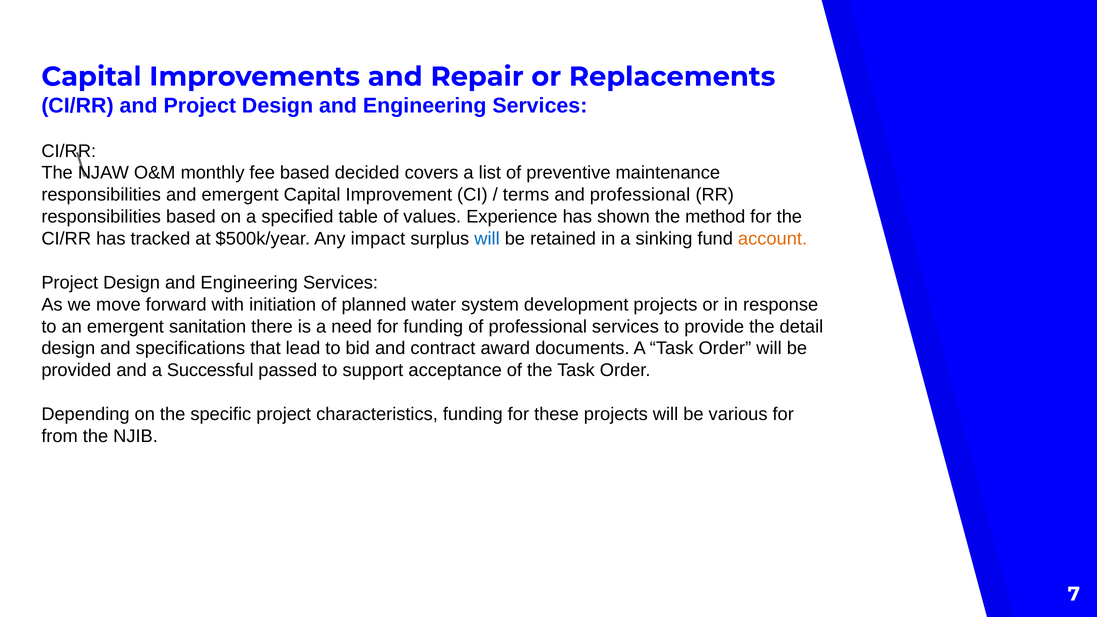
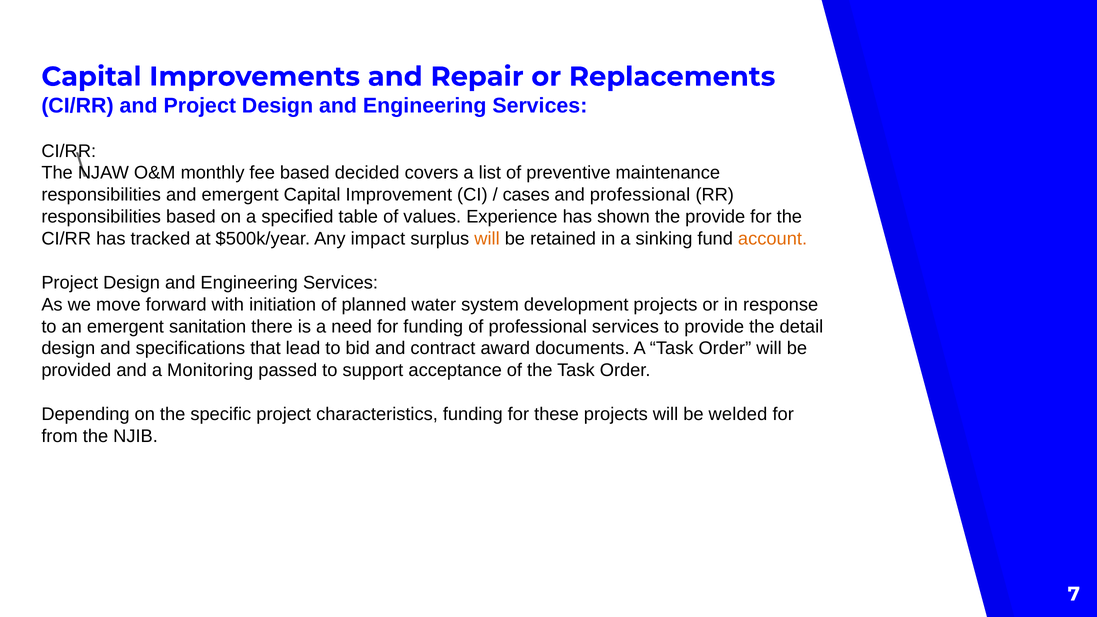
terms: terms -> cases (526, 195)
the method: method -> provide (715, 217)
will colour: blue -> orange (487, 239)
Successful: Successful -> Monitoring (210, 370)
various: various -> welded (738, 414)
